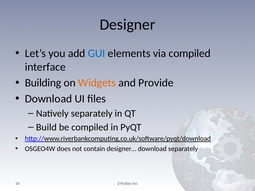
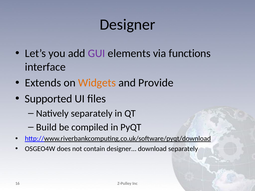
GUI colour: blue -> purple (97, 53)
via compiled: compiled -> functions (190, 53)
Building: Building -> Extends (43, 83)
Download: Download -> Supported (49, 99)
